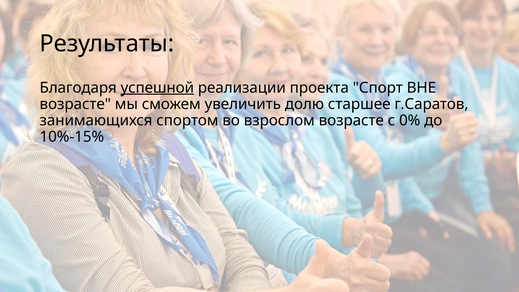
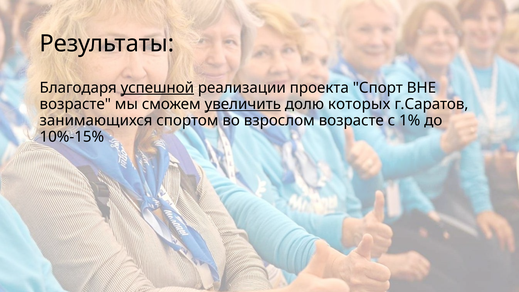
увеличить underline: none -> present (243, 104)
старшее: старшее -> которых (359, 104)
0%: 0% -> 1% (410, 120)
